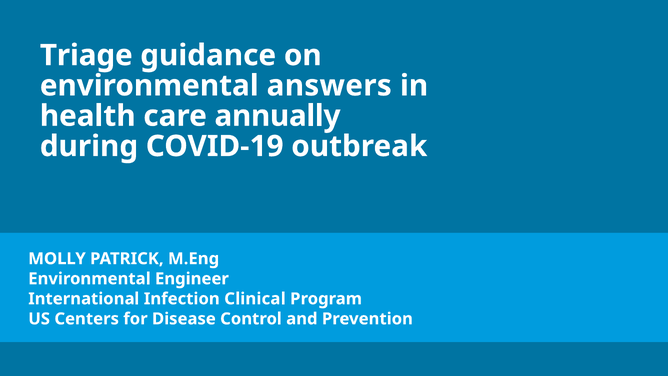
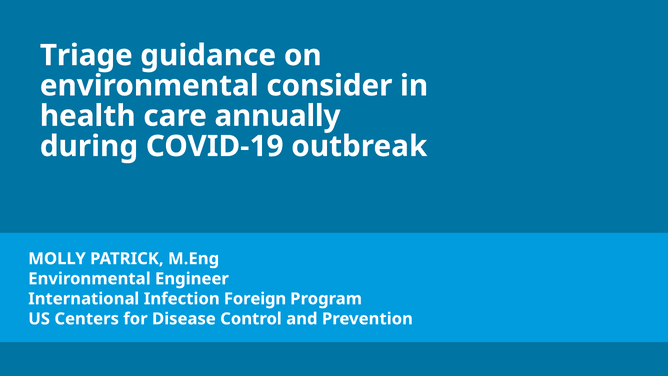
answers: answers -> consider (329, 86)
Clinical: Clinical -> Foreign (255, 299)
